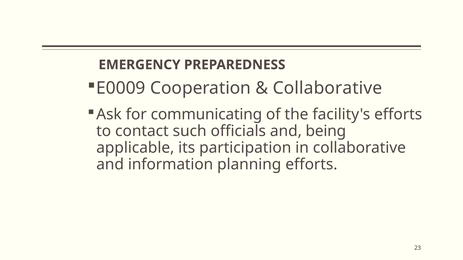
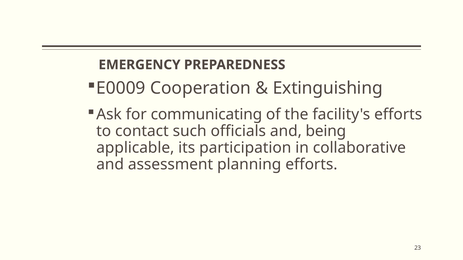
Collaborative: Collaborative -> Extinguishing (328, 88)
information: information -> assessment (171, 165)
